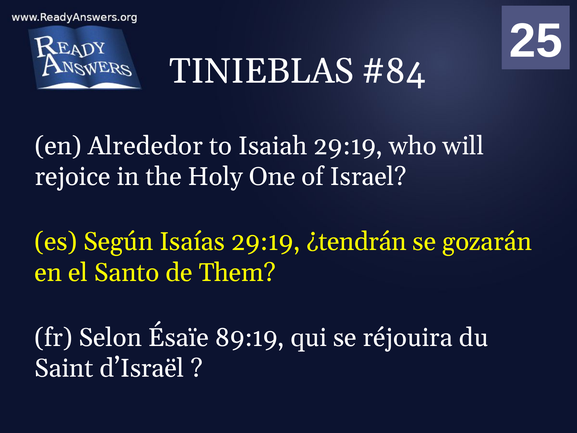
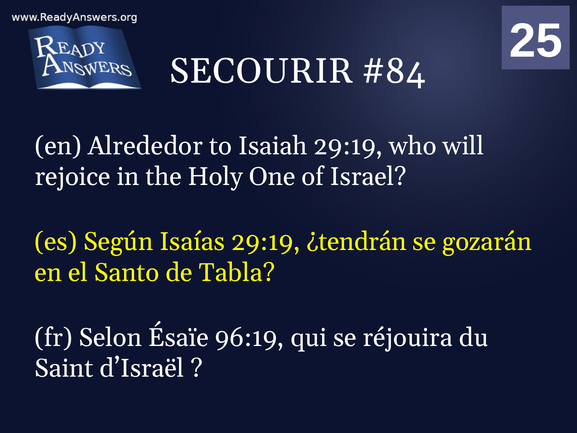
TINIEBLAS: TINIEBLAS -> SECOURIR (261, 71)
Them: Them -> Tabla (237, 272)
89:19: 89:19 -> 96:19 (250, 337)
